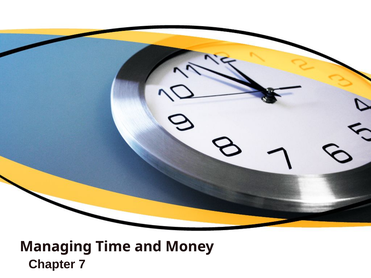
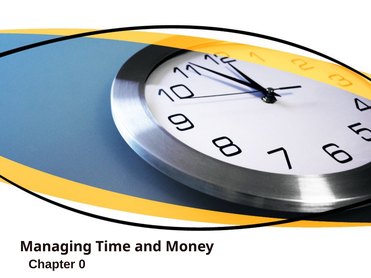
7: 7 -> 0 (82, 264)
